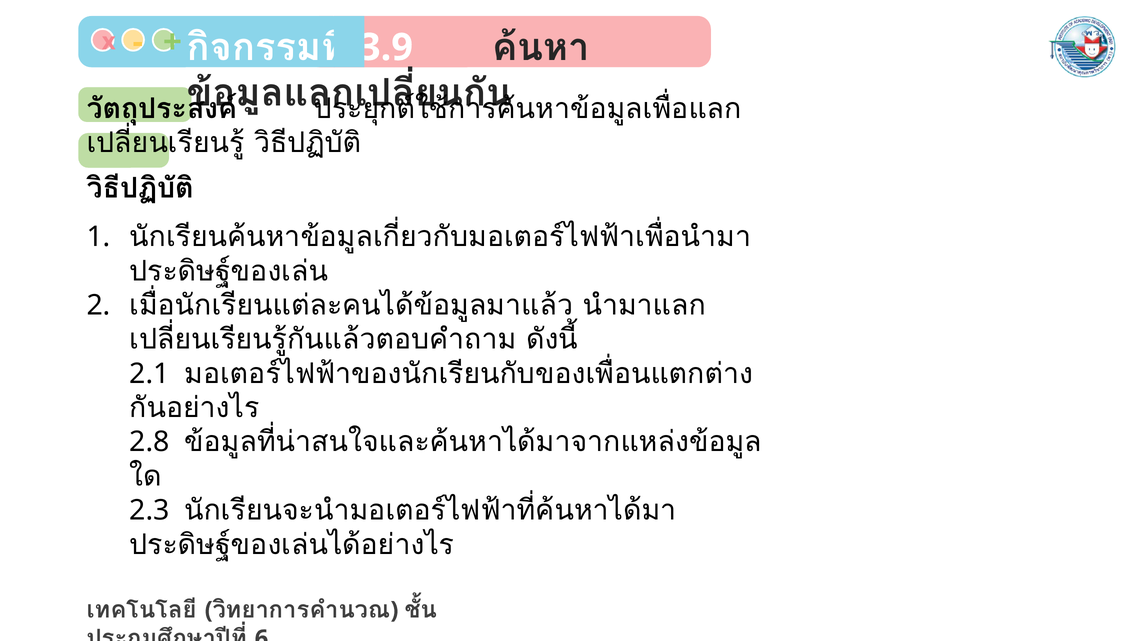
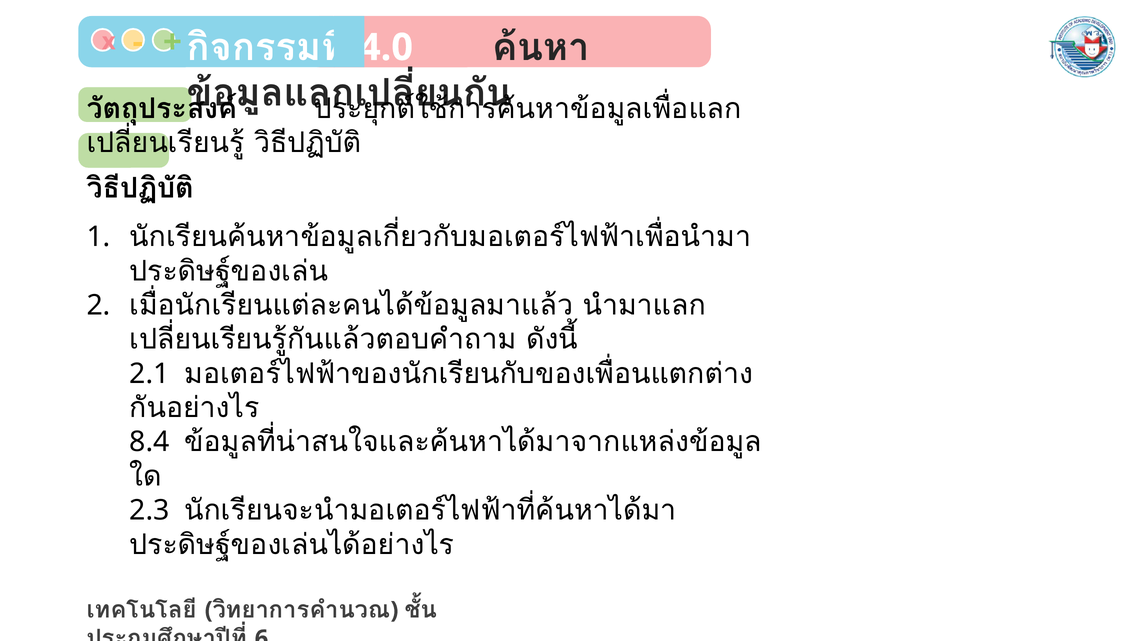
3.9: 3.9 -> 4.0 (386, 47)
2.8: 2.8 -> 8.4 (150, 442)
